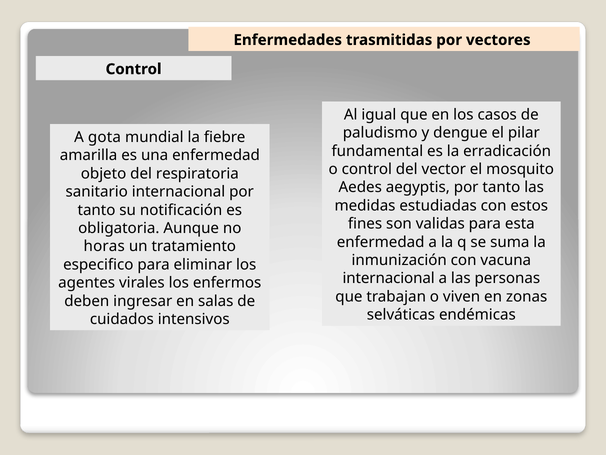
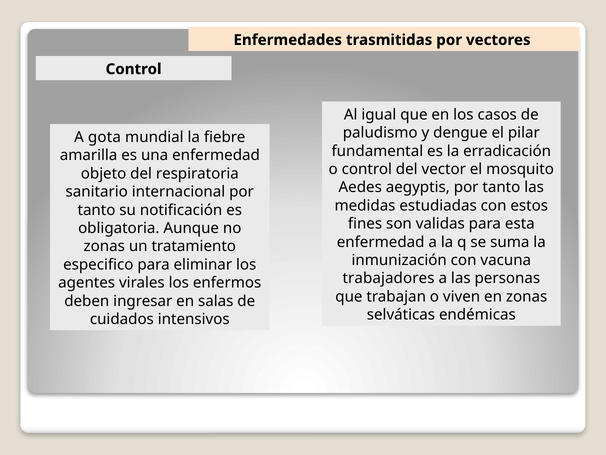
horas: horas -> zonas (104, 246)
internacional: internacional -> trabajadores (389, 278)
